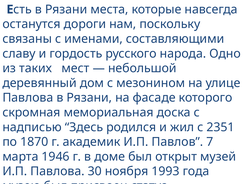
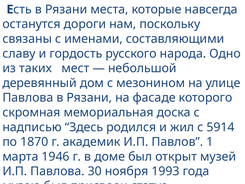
2351: 2351 -> 5914 (221, 127)
7: 7 -> 1 (210, 142)
